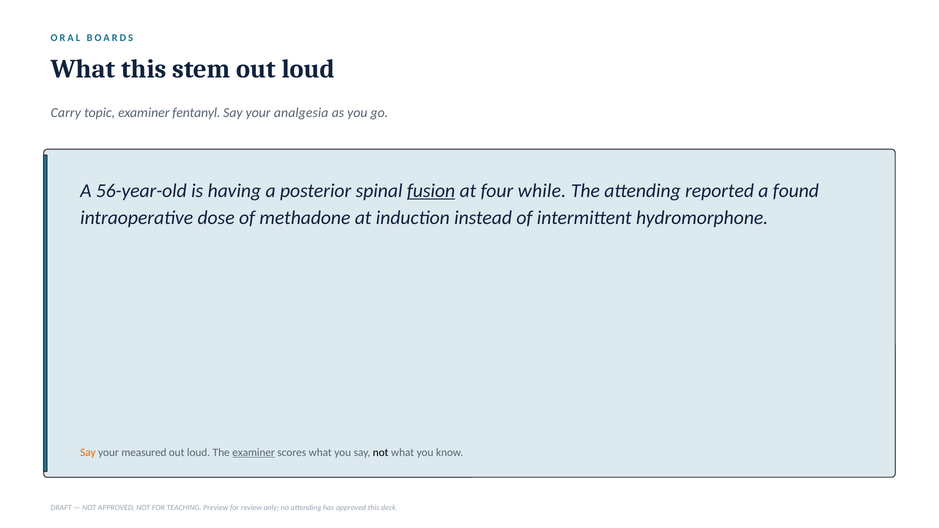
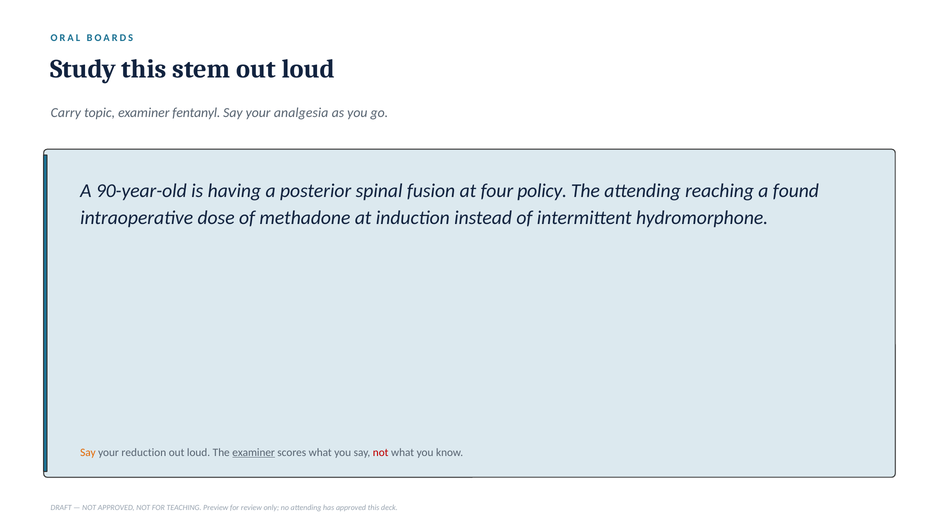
What: What -> Study (83, 69)
56-year-old: 56-year-old -> 90-year-old (141, 191)
fusion underline: present -> none (431, 191)
while: while -> policy (542, 191)
reported: reported -> reaching (720, 191)
measured: measured -> reduction (144, 453)
not colour: black -> red (381, 453)
